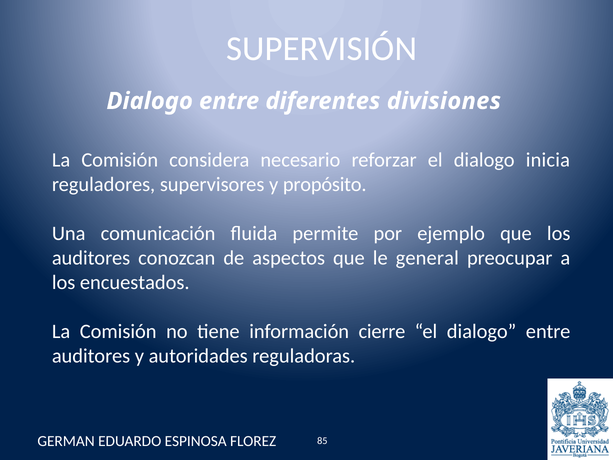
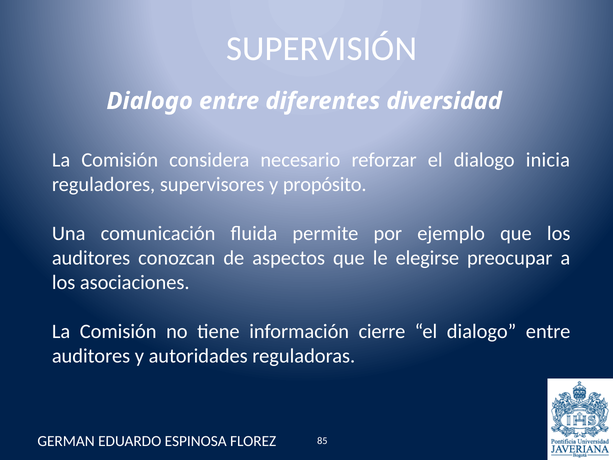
divisiones: divisiones -> diversidad (444, 101)
general: general -> elegirse (427, 258)
encuestados: encuestados -> asociaciones (135, 282)
